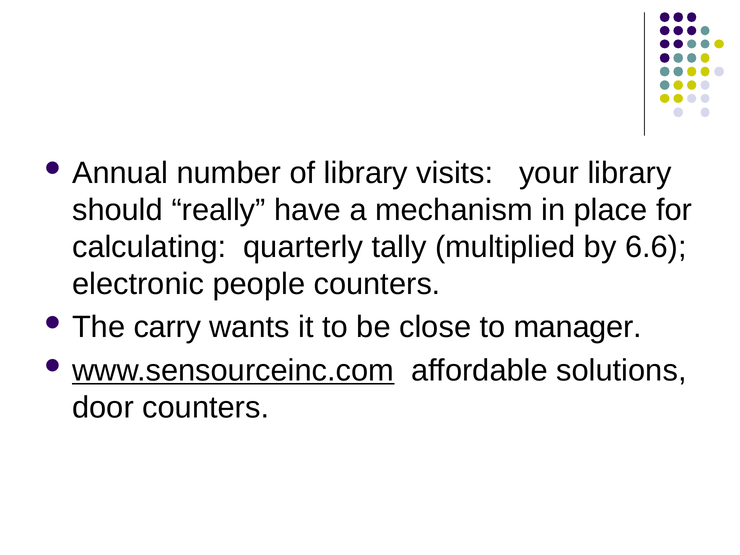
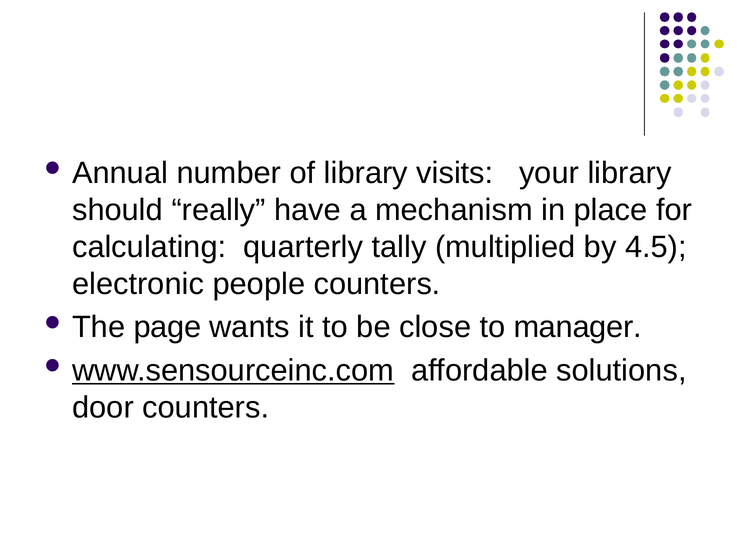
6.6: 6.6 -> 4.5 (656, 247)
carry: carry -> page (167, 327)
